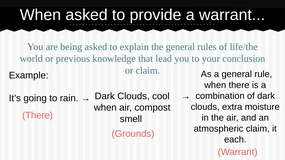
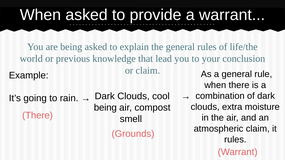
when: when -> being (105, 108)
each: each -> rules (235, 140)
